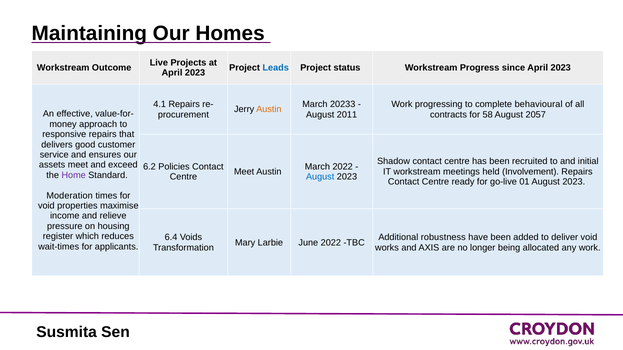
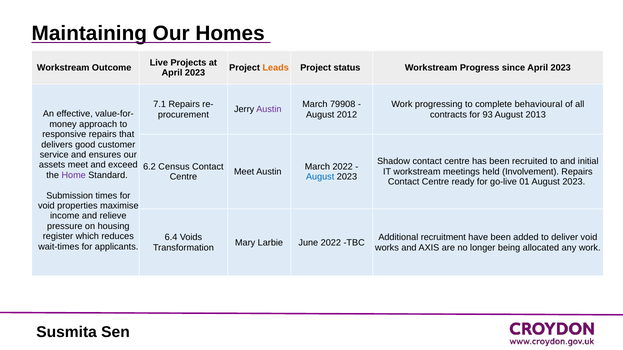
Leads colour: blue -> orange (276, 68)
4.1: 4.1 -> 7.1 (160, 104)
20233: 20233 -> 79908 (343, 104)
Austin colour: orange -> purple (269, 110)
2011: 2011 -> 2012 (347, 115)
58: 58 -> 93 (488, 115)
2057: 2057 -> 2013 (536, 115)
Policies: Policies -> Census (174, 167)
Moderation: Moderation -> Submission (70, 196)
robustness: robustness -> recruitment (443, 238)
